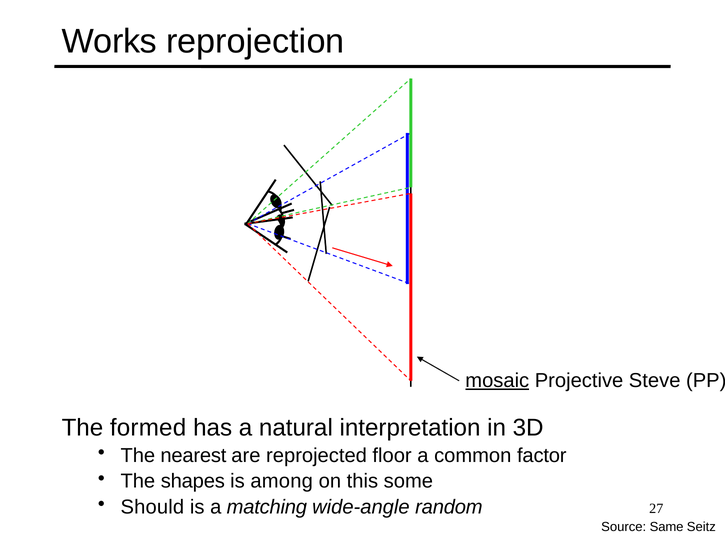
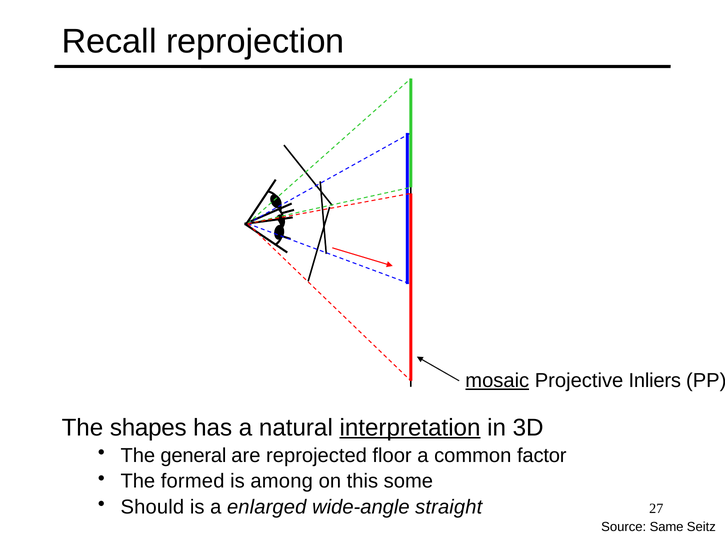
Works: Works -> Recall (109, 42)
Steve: Steve -> Inliers (655, 380)
formed: formed -> shapes (148, 427)
interpretation underline: none -> present (410, 427)
nearest: nearest -> general (193, 455)
shapes: shapes -> formed (193, 481)
matching: matching -> enlarged (267, 507)
random: random -> straight (449, 507)
